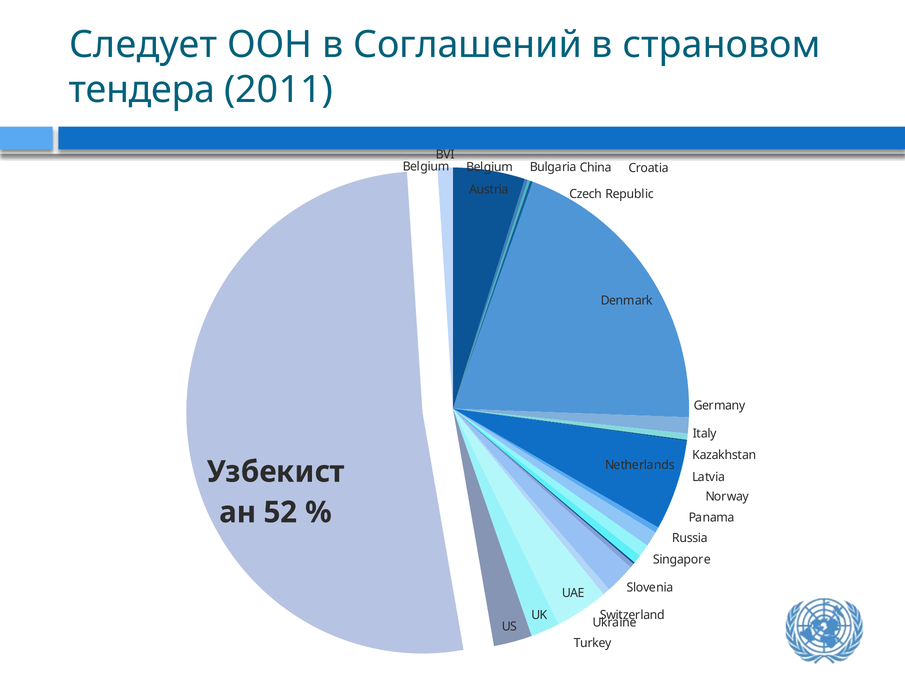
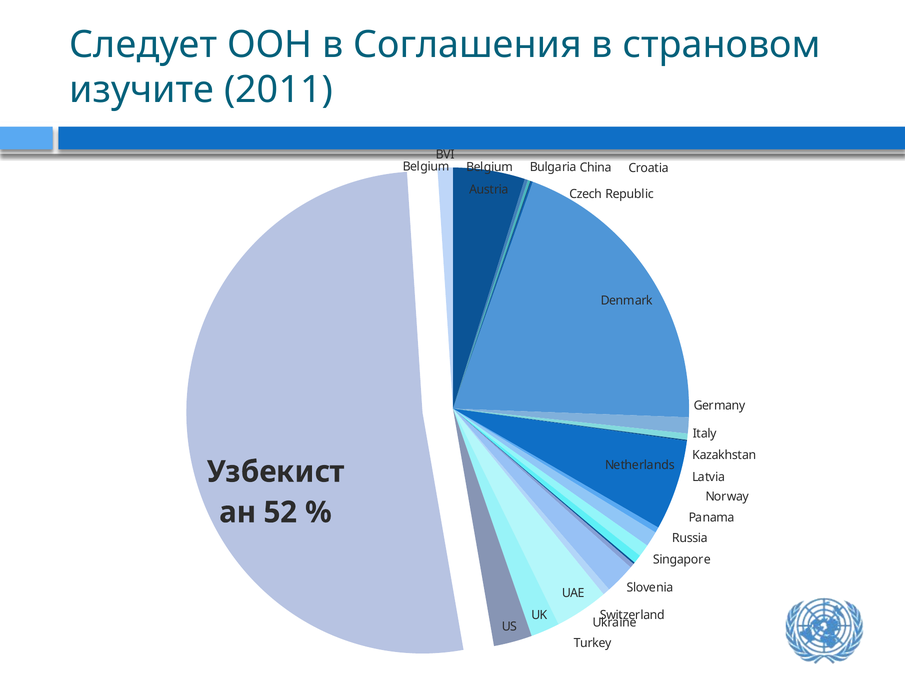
Соглашений: Соглашений -> Соглашения (468, 45)
тендера: тендера -> изучите (142, 90)
